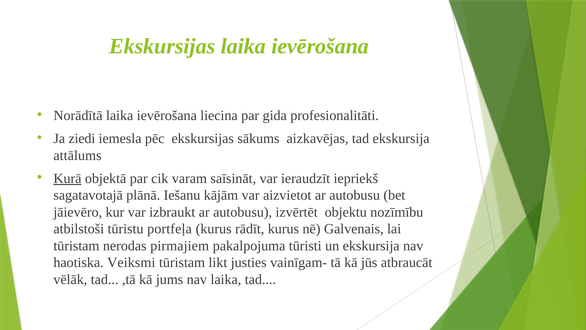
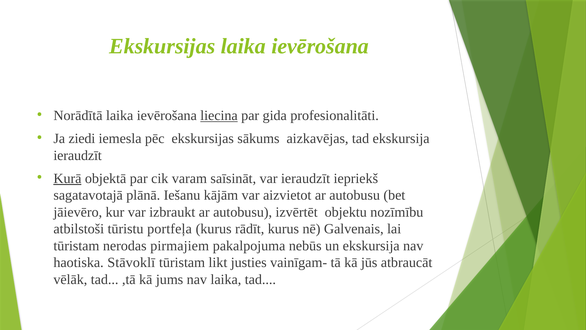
liecina underline: none -> present (219, 115)
attālums: attālums -> ieraudzīt (78, 155)
tūristi: tūristi -> nebūs (305, 246)
Veiksmi: Veiksmi -> Stāvoklī (131, 262)
